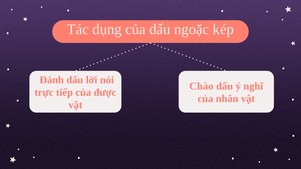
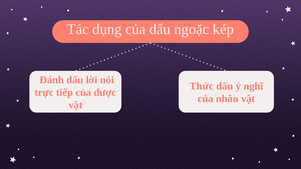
Chào: Chào -> Thức (201, 86)
